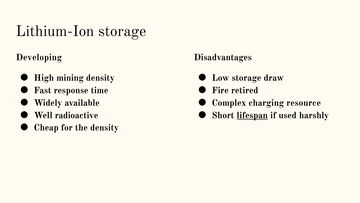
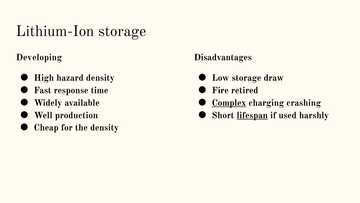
mining: mining -> hazard (70, 78)
Complex underline: none -> present (229, 103)
resource: resource -> crashing (304, 103)
radioactive: radioactive -> production (77, 115)
